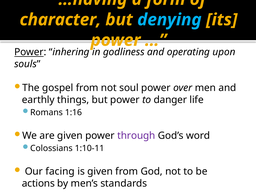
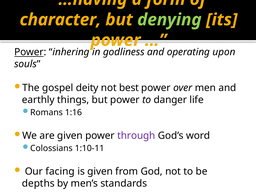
denying colour: light blue -> light green (169, 20)
gospel from: from -> deity (87, 88)
soul: soul -> best (129, 88)
actions: actions -> depths (38, 183)
